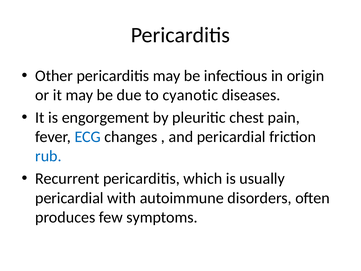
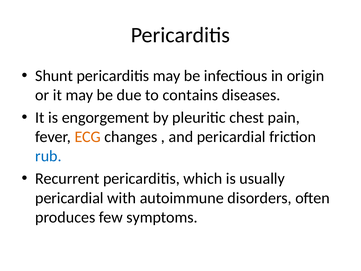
Other: Other -> Shunt (54, 76)
cyanotic: cyanotic -> contains (190, 95)
ECG colour: blue -> orange (88, 137)
